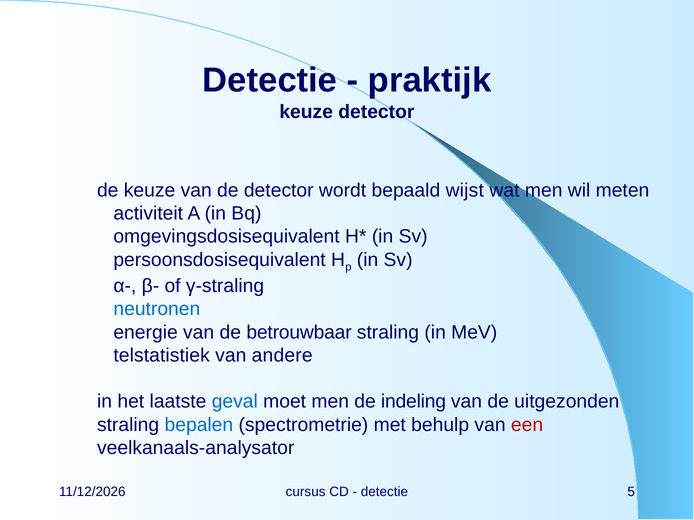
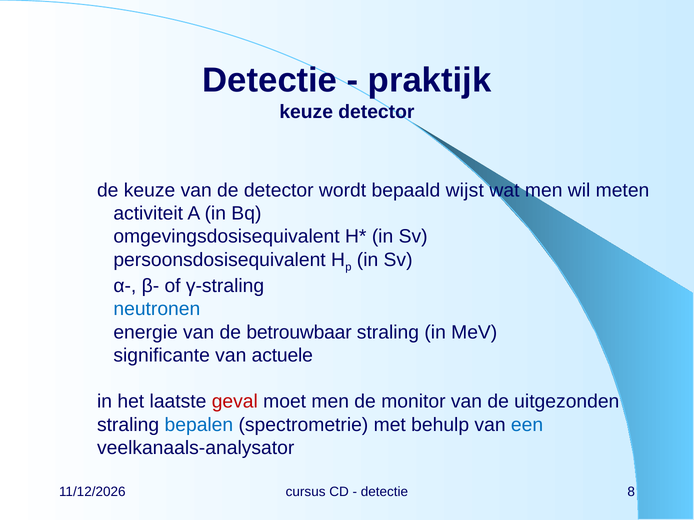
telstatistiek: telstatistiek -> significante (162, 356)
andere: andere -> actuele (282, 356)
geval colour: blue -> red (235, 402)
indeling: indeling -> monitor (413, 402)
een colour: red -> blue (527, 425)
5: 5 -> 8 (631, 493)
